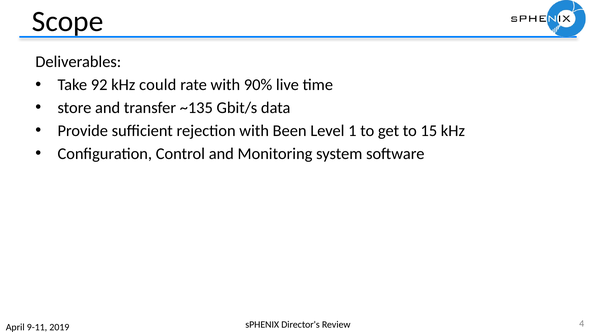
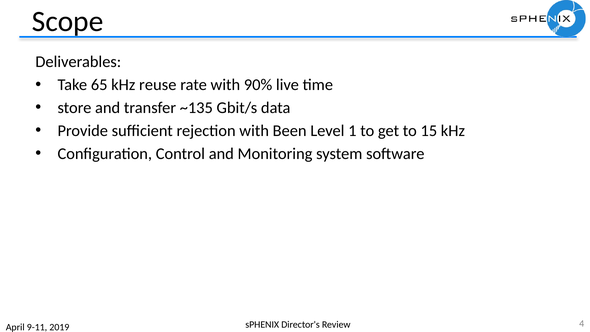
92: 92 -> 65 (99, 85)
could: could -> reuse (158, 85)
